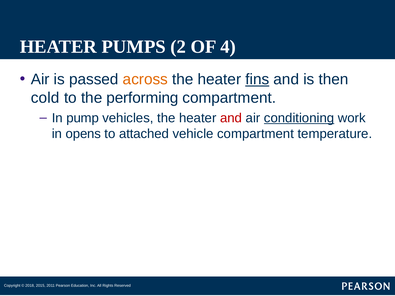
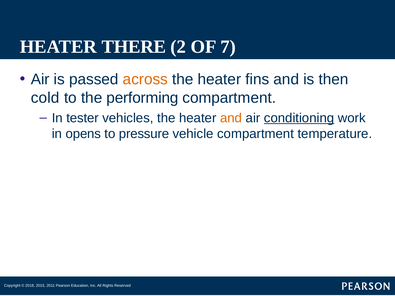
PUMPS: PUMPS -> THERE (134, 47)
4: 4 -> 7 (228, 47)
fins underline: present -> none (257, 79)
pump: pump -> tester (83, 118)
and colour: red -> orange (231, 118)
attached: attached -> pressure (144, 134)
